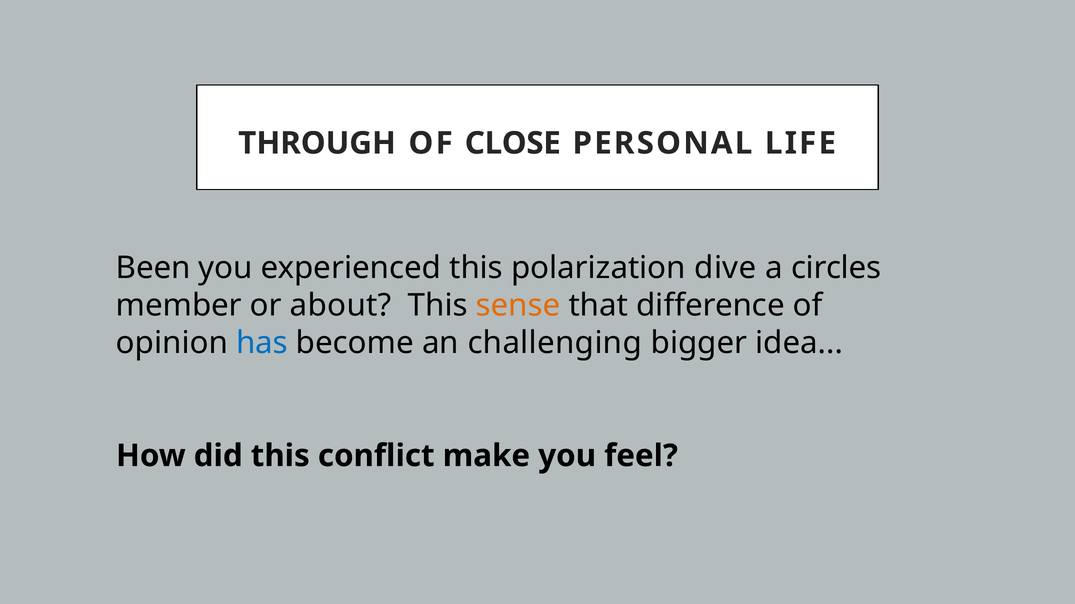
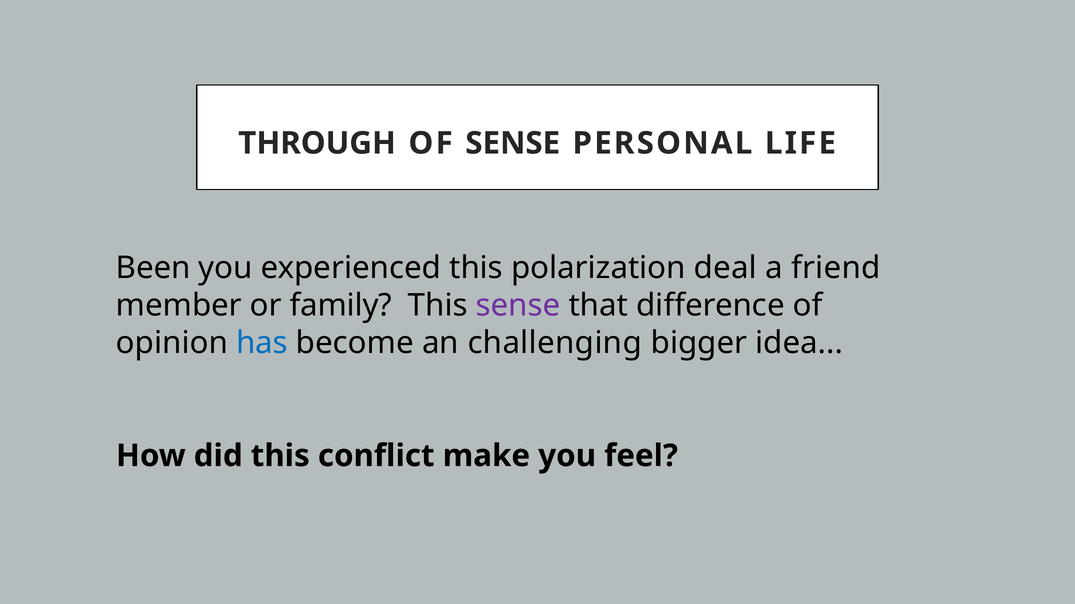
OF CLOSE: CLOSE -> SENSE (513, 143)
dive: dive -> deal (726, 268)
circles: circles -> friend (836, 268)
about: about -> family (341, 306)
sense colour: orange -> purple (518, 306)
